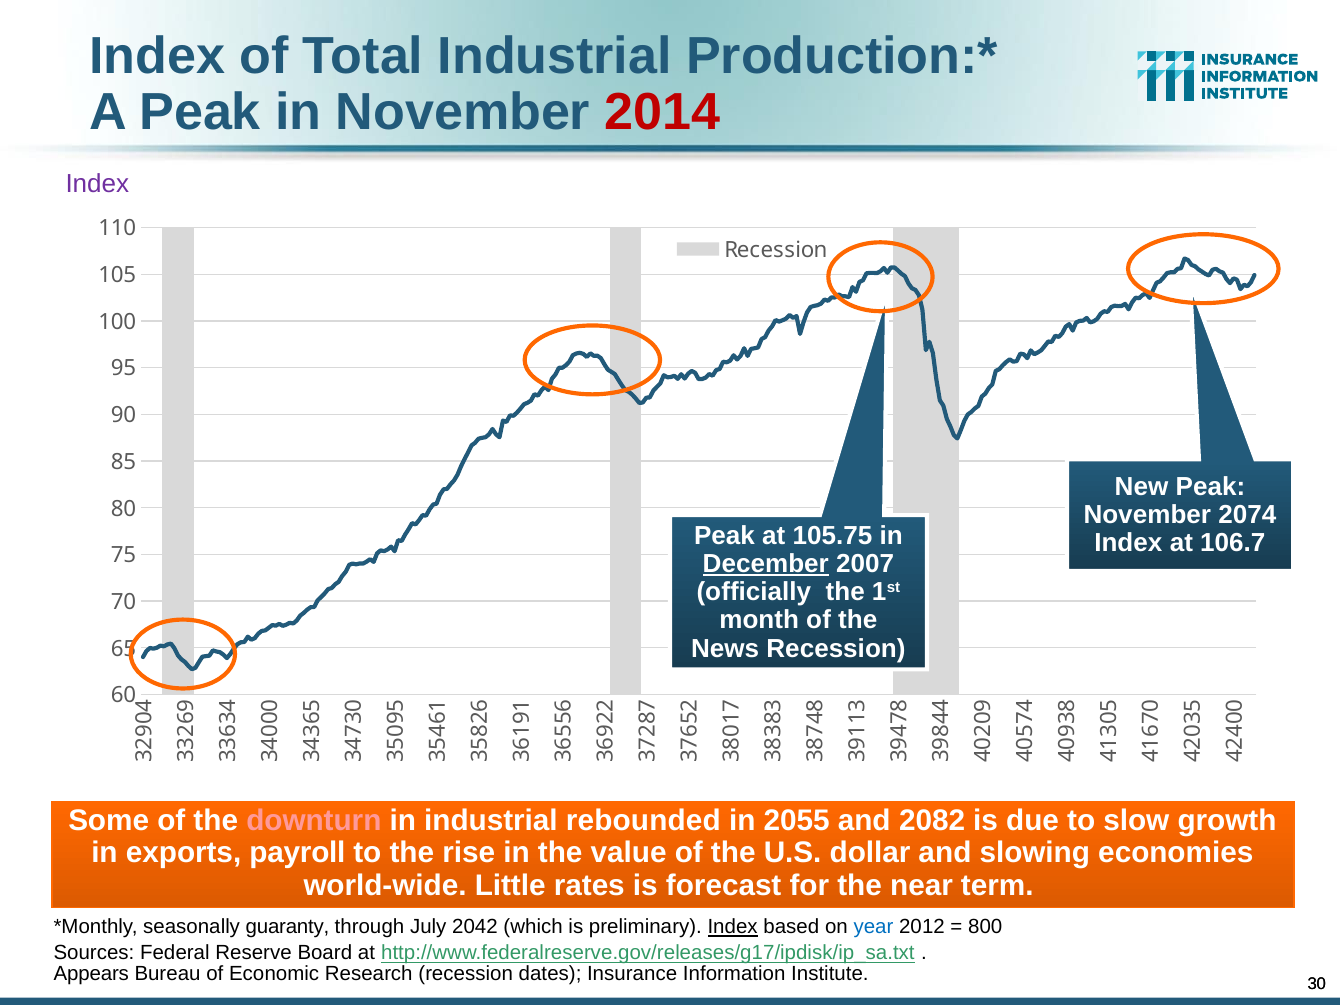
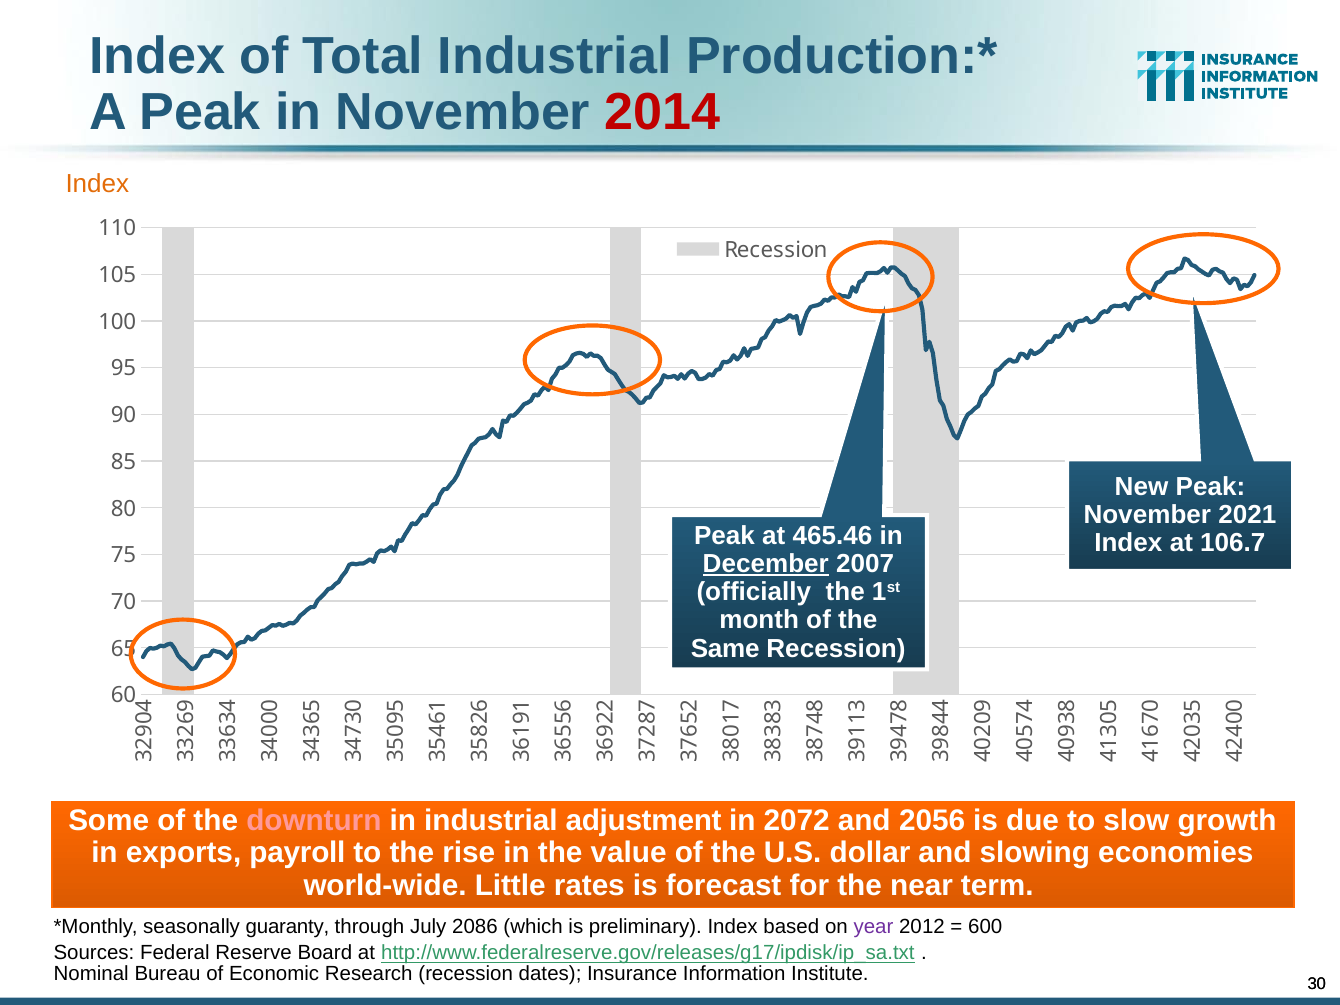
Index colour: purple -> orange (97, 184)
2074: 2074 -> 2021 (1247, 515)
105.75: 105.75 -> 465.46 (832, 536)
News: News -> Same (725, 648)
rebounded: rebounded -> adjustment (644, 821)
2055: 2055 -> 2072 (797, 821)
2082: 2082 -> 2056 (932, 821)
2042: 2042 -> 2086 (475, 927)
Index underline: present -> none (733, 927)
year colour: blue -> purple (873, 927)
800: 800 -> 600 (985, 927)
Appears: Appears -> Nominal (91, 974)
